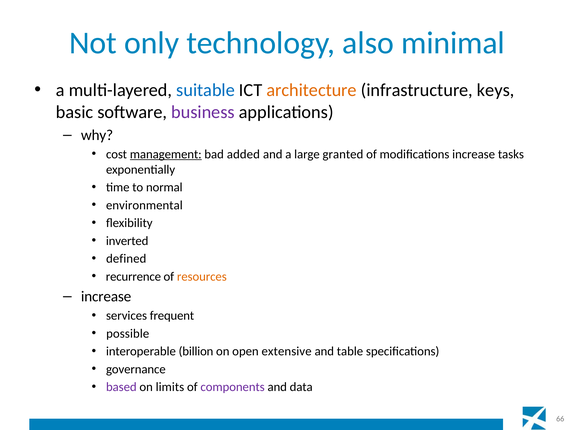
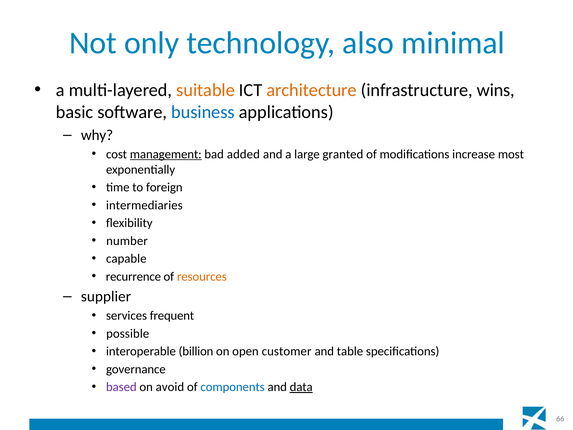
suitable colour: blue -> orange (206, 90)
keys: keys -> wins (496, 90)
business colour: purple -> blue (203, 112)
tasks: tasks -> most (511, 154)
normal: normal -> foreign (164, 187)
environmental: environmental -> intermediaries (144, 205)
inverted: inverted -> number (127, 241)
defined: defined -> capable (126, 259)
increase: increase -> supplier (106, 296)
extensive: extensive -> customer (287, 351)
limits: limits -> avoid (170, 387)
components colour: purple -> blue (233, 387)
data underline: none -> present (301, 387)
